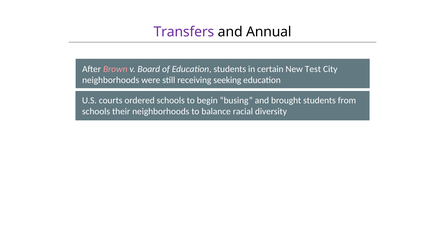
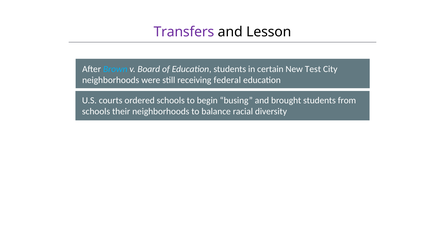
Annual: Annual -> Lesson (269, 32)
Brown colour: pink -> light blue (115, 69)
seeking: seeking -> federal (227, 80)
